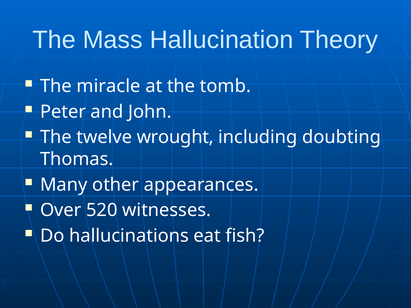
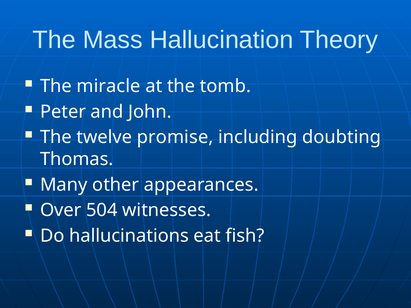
wrought: wrought -> promise (175, 137)
520: 520 -> 504 (102, 210)
